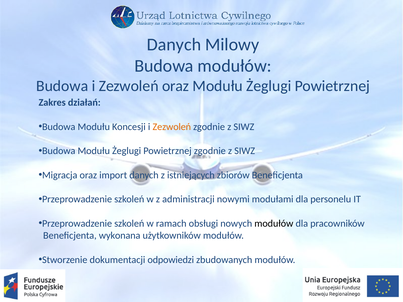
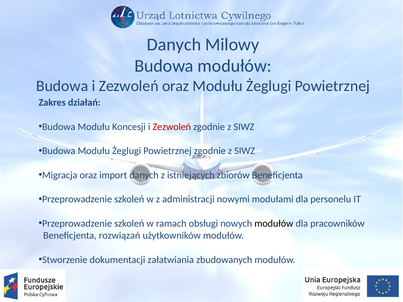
Zezwoleń colour: orange -> red (172, 127)
wykonana: wykonana -> rozwiązań (120, 236)
odpowiedzi: odpowiedzi -> załatwiania (171, 260)
